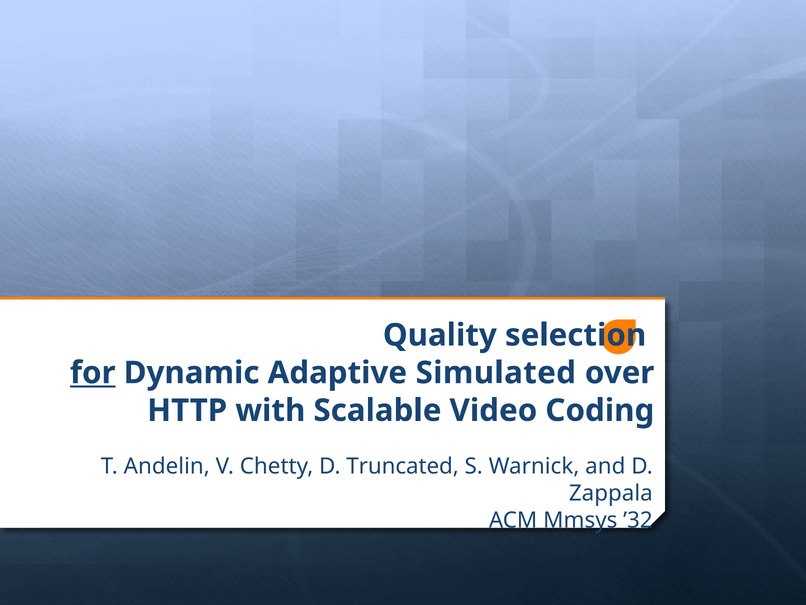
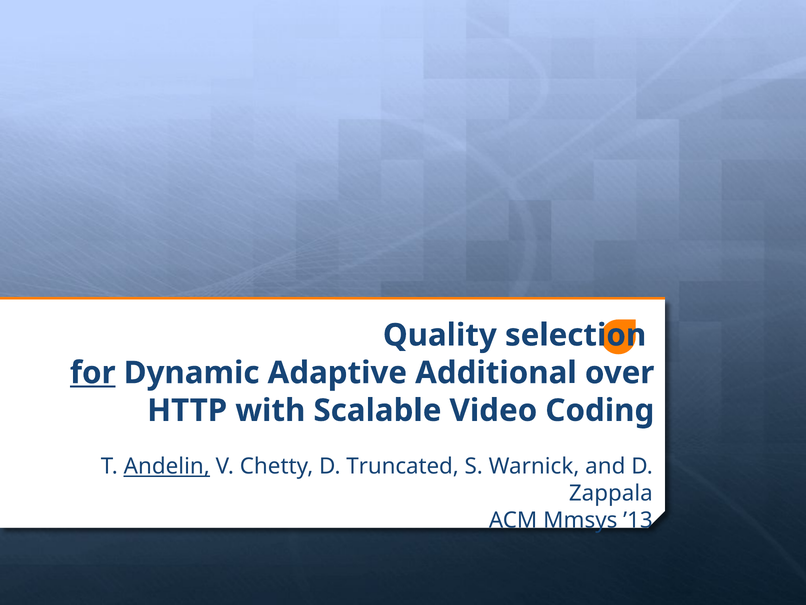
Simulated: Simulated -> Additional (496, 373)
Andelin underline: none -> present (167, 466)
’32: ’32 -> ’13 (638, 520)
